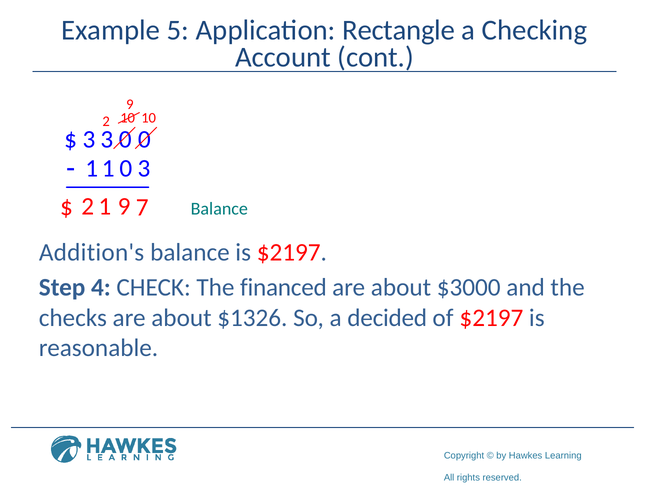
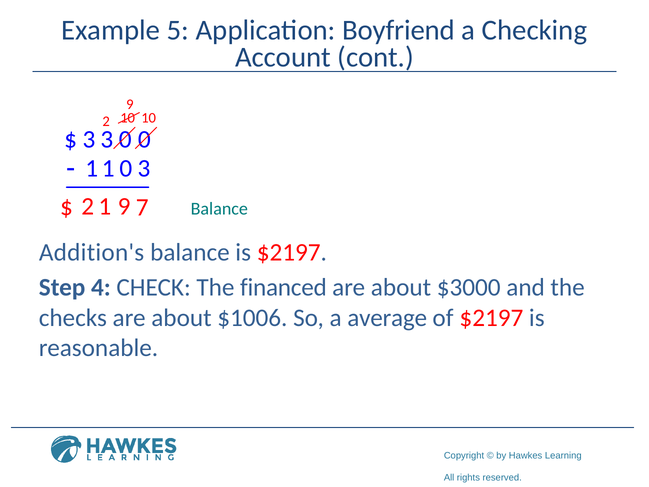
Rectangle: Rectangle -> Boyfriend (399, 30)
$1326: $1326 -> $1006 (252, 318)
decided: decided -> average (387, 318)
